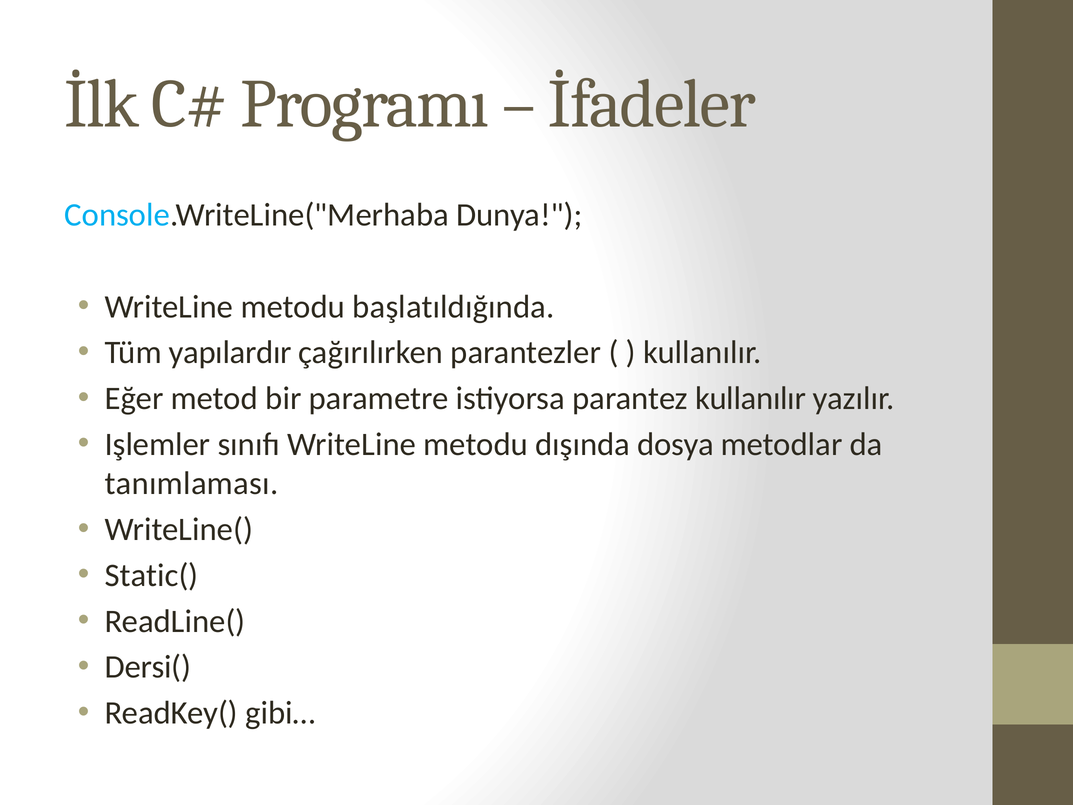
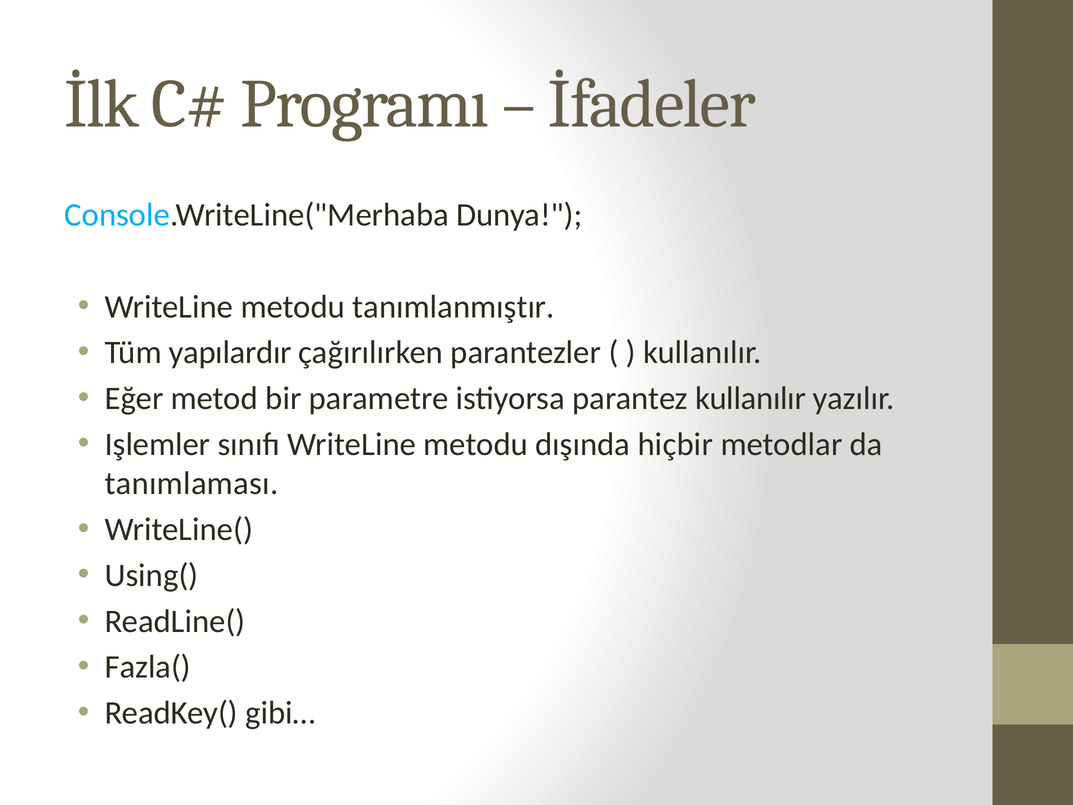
başlatıldığında: başlatıldığında -> tanımlanmıştır (454, 307)
dosya: dosya -> hiçbir (675, 444)
Static(: Static( -> Using( (151, 575)
Dersi(: Dersi( -> Fazla( (148, 667)
